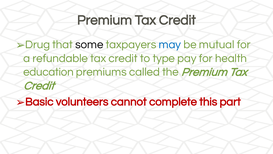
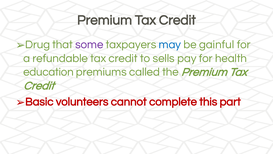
some colour: black -> purple (89, 44)
mutual: mutual -> gainful (217, 44)
type: type -> sells (164, 58)
